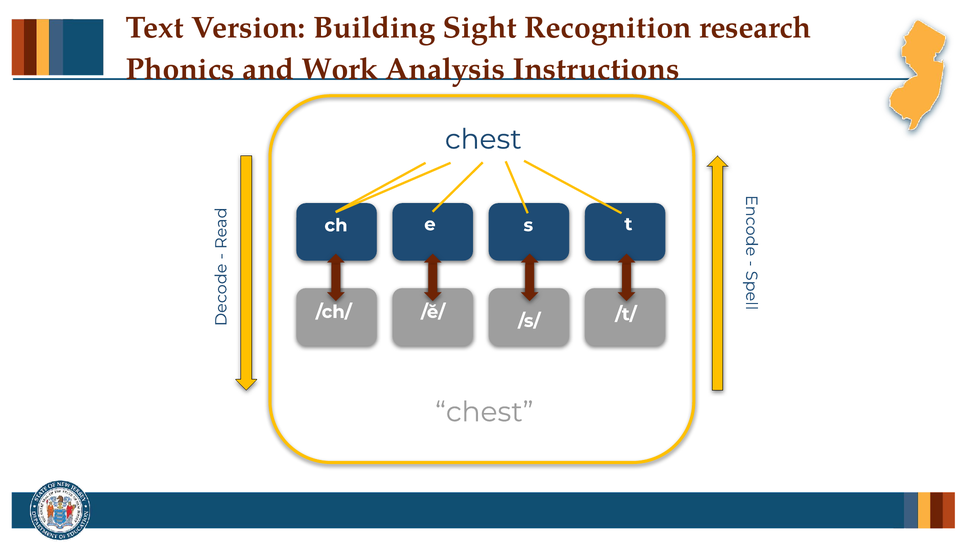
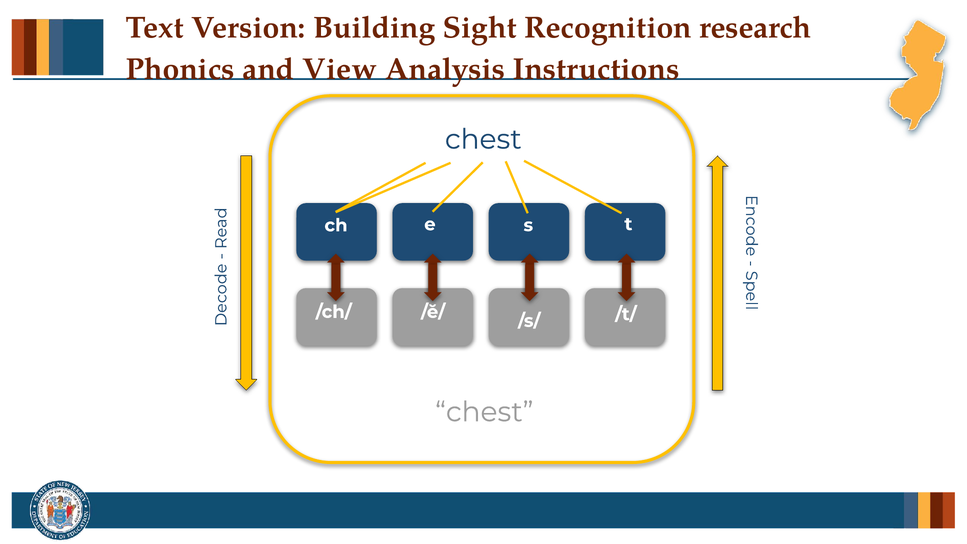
Work: Work -> View (340, 69)
